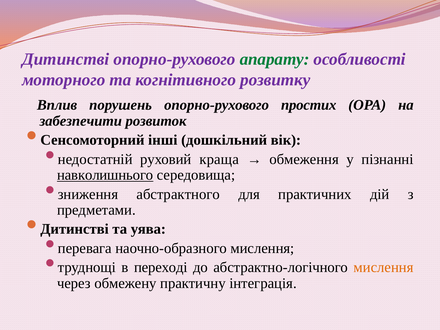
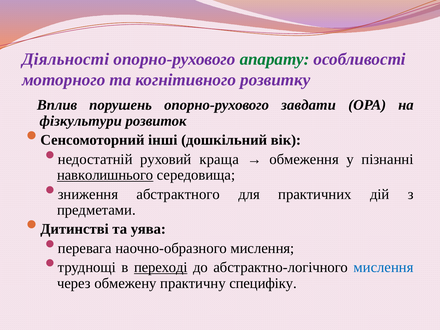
Дитинстві: Дитинстві -> Діяльності (66, 59)
простих: простих -> завдати (309, 105)
забезпечити: забезпечити -> фізкультури (81, 121)
переході underline: none -> present (161, 267)
мислення colour: orange -> blue (384, 267)
інтеграція: інтеграція -> специфіку (263, 283)
